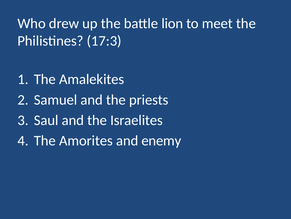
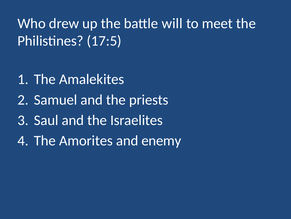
lion: lion -> will (172, 23)
17:3: 17:3 -> 17:5 (104, 41)
